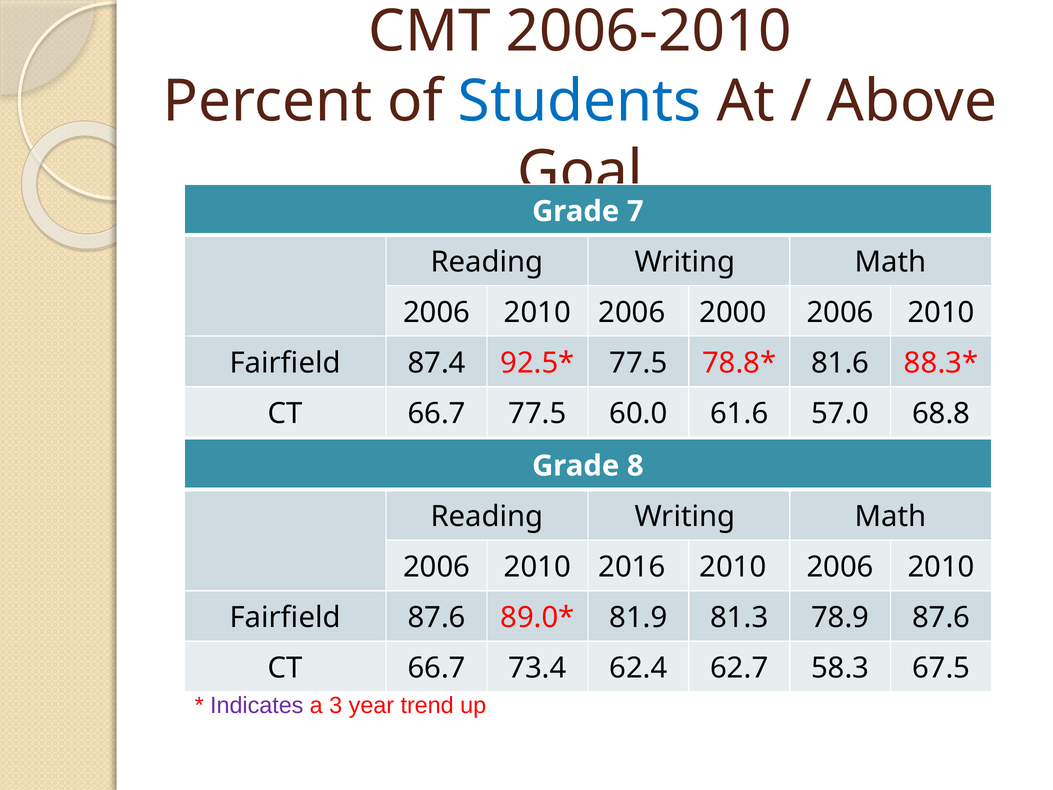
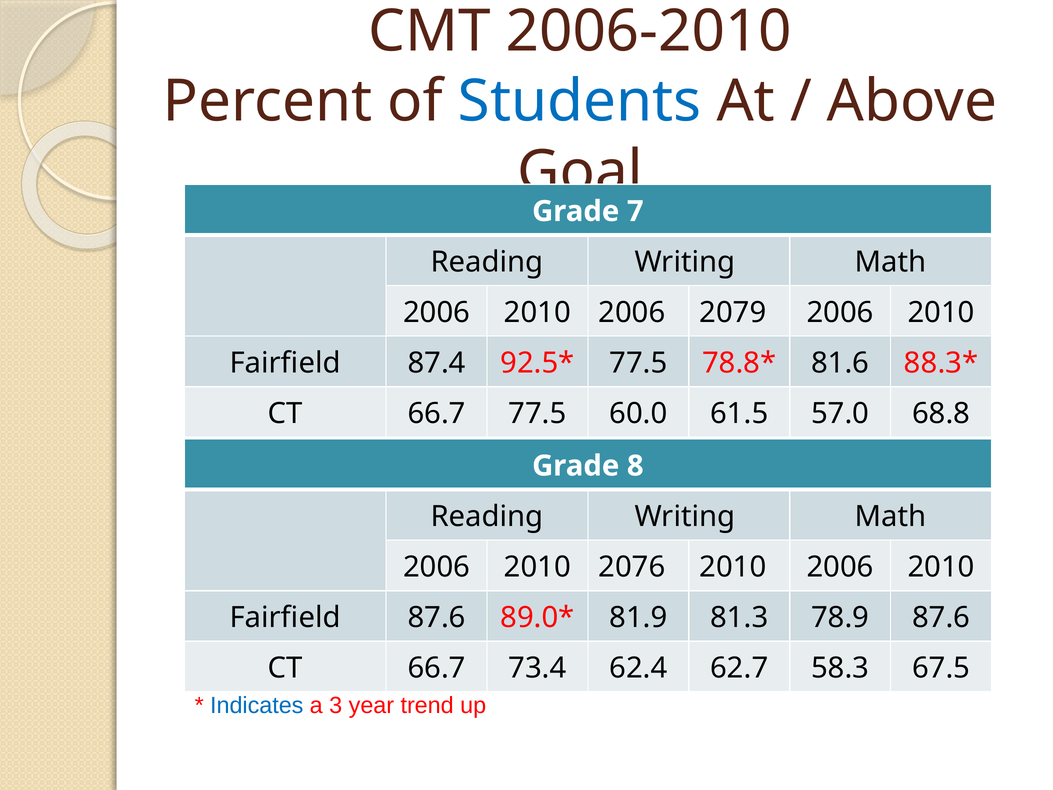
2000: 2000 -> 2079 (733, 312)
61.6: 61.6 -> 61.5 (739, 414)
2016: 2016 -> 2076 (632, 567)
Indicates colour: purple -> blue (257, 705)
